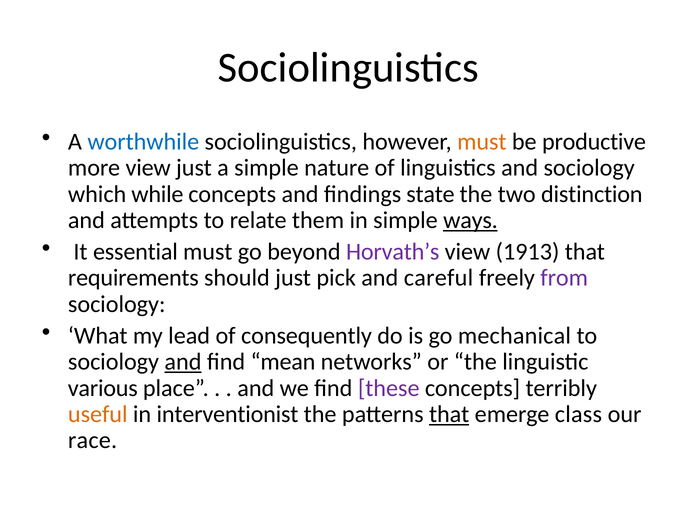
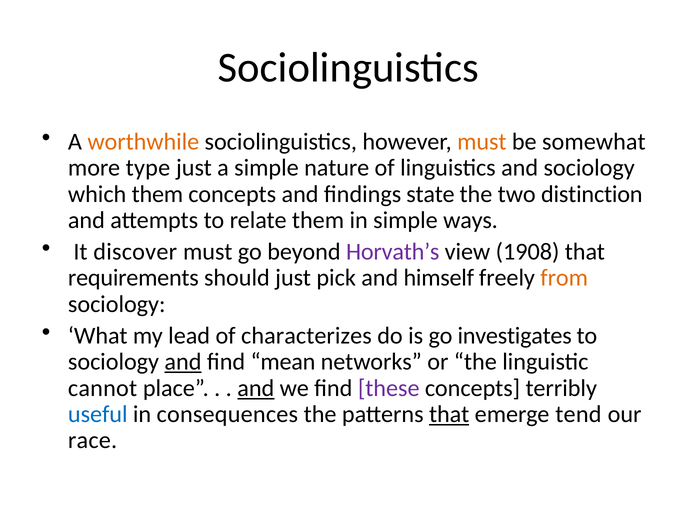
worthwhile colour: blue -> orange (143, 142)
productive: productive -> somewhat (594, 142)
more view: view -> type (148, 168)
which while: while -> them (157, 194)
ways underline: present -> none (470, 220)
essential: essential -> discover (135, 252)
1913: 1913 -> 1908 (528, 252)
careful: careful -> himself (439, 278)
from colour: purple -> orange (564, 278)
consequently: consequently -> characterizes (306, 336)
mechanical: mechanical -> investigates (515, 336)
various: various -> cannot (103, 388)
and underline: none -> present (256, 388)
useful colour: orange -> blue (98, 414)
interventionist: interventionist -> consequences (227, 414)
class: class -> tend (578, 414)
